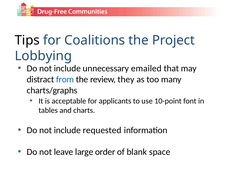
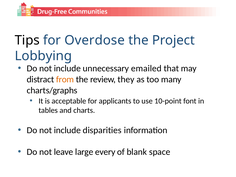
Coalitions: Coalitions -> Overdose (95, 40)
from colour: blue -> orange (65, 79)
requested: requested -> disparities (102, 130)
order: order -> every (105, 152)
